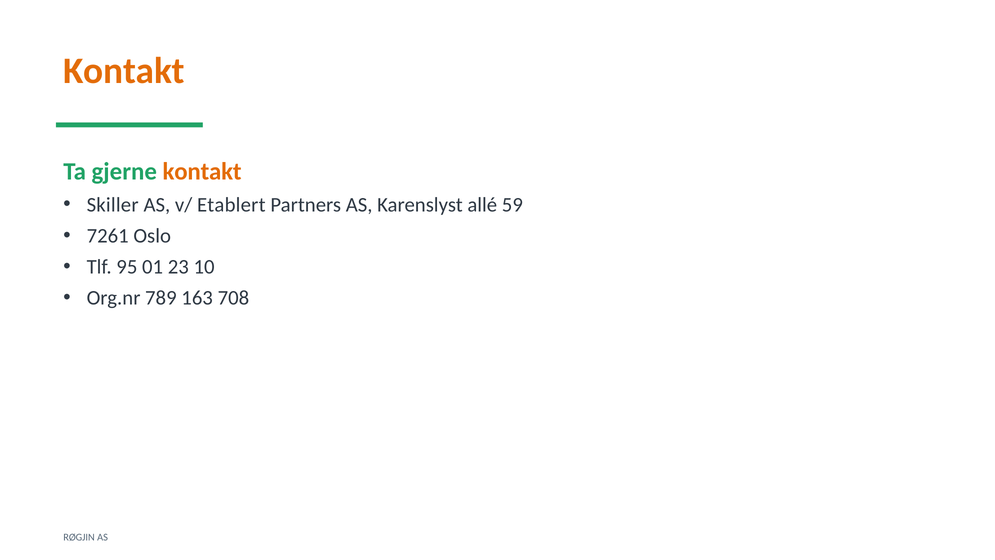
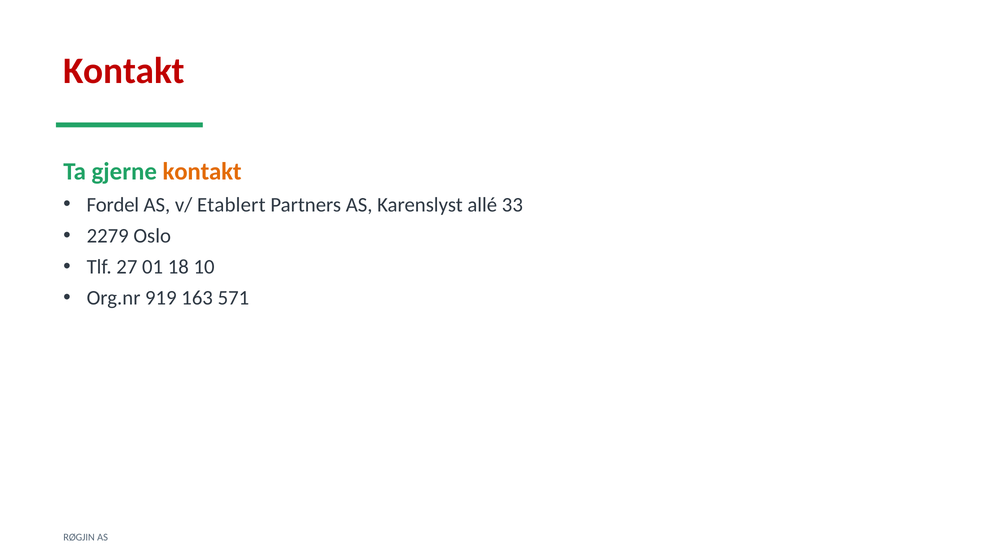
Kontakt colour: orange -> red (124, 71)
Skiller: Skiller -> Fordel (113, 205)
59: 59 -> 33 (512, 205)
7261: 7261 -> 2279 (108, 236)
95: 95 -> 27 (127, 267)
23: 23 -> 18 (178, 267)
789: 789 -> 919 (161, 298)
708: 708 -> 571 (233, 298)
